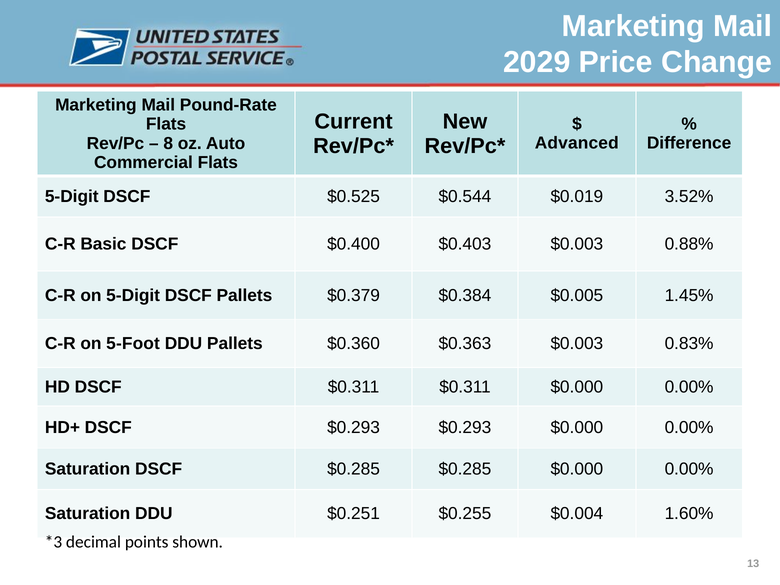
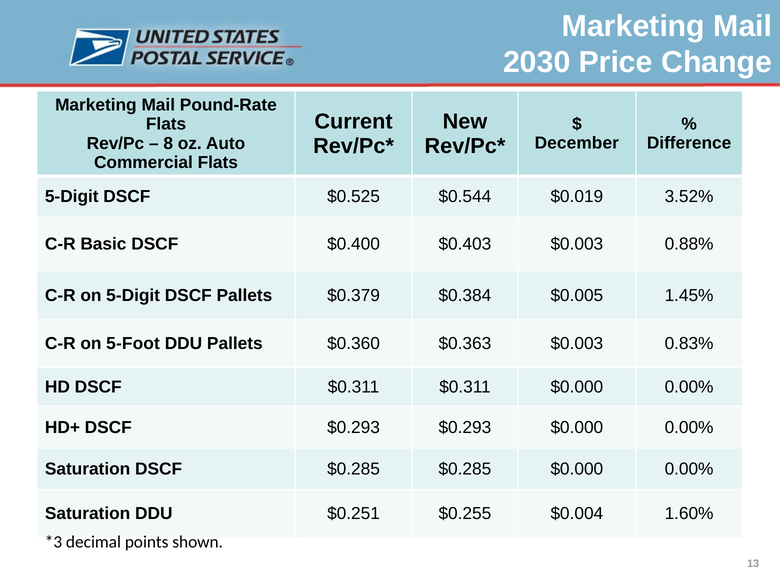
2029: 2029 -> 2030 (537, 62)
Advanced: Advanced -> December (577, 143)
